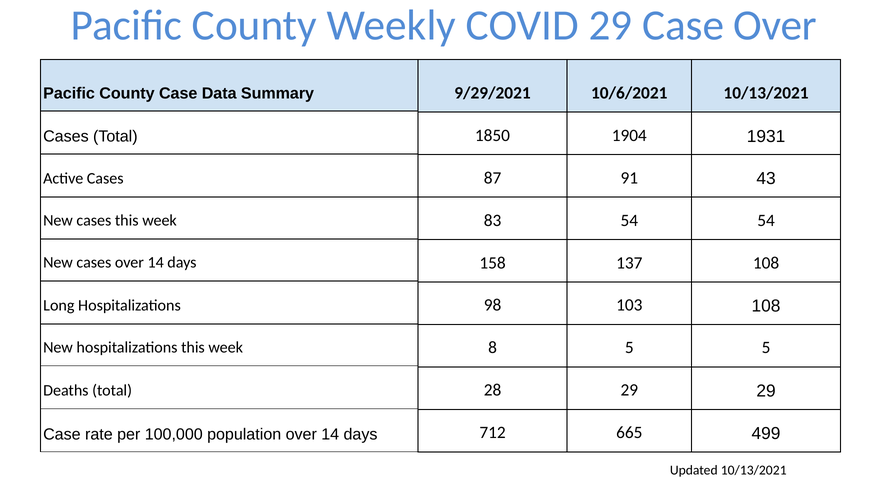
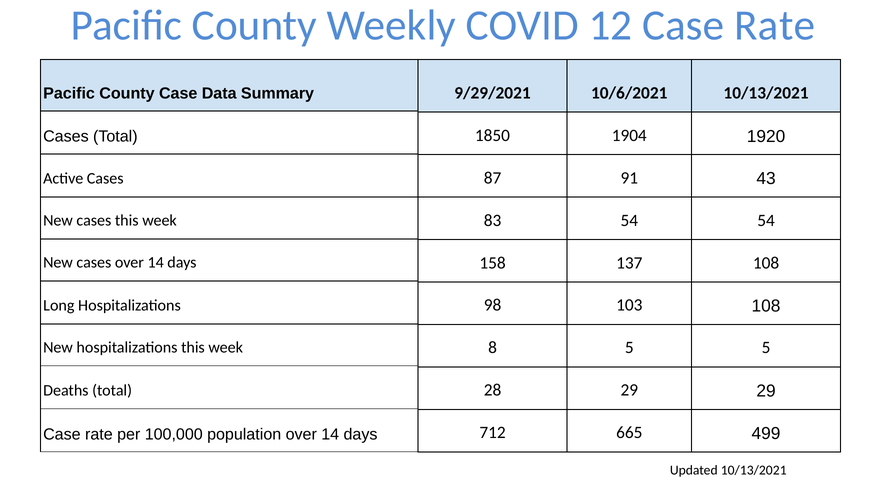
COVID 29: 29 -> 12 (610, 25)
Over: Over -> Rate (775, 25)
1931: 1931 -> 1920 (766, 136)
